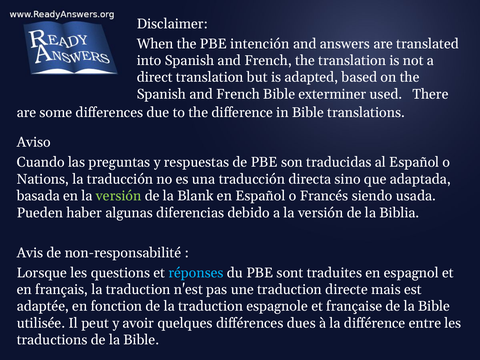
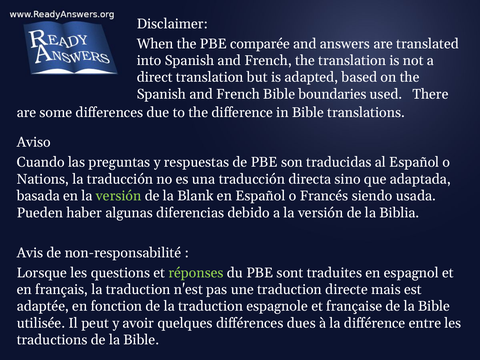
intención: intención -> comparée (260, 44)
exterminer: exterminer -> boundaries (332, 94)
réponses colour: light blue -> light green (196, 273)
